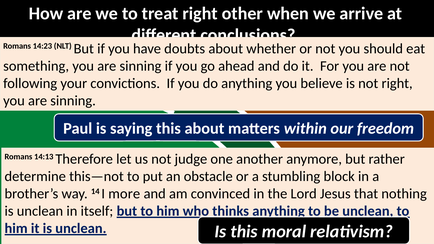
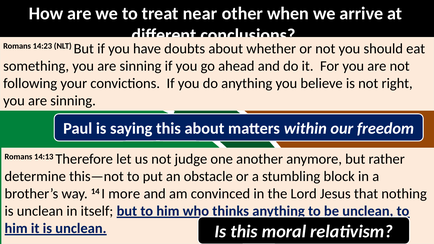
treat right: right -> near (200, 13)
